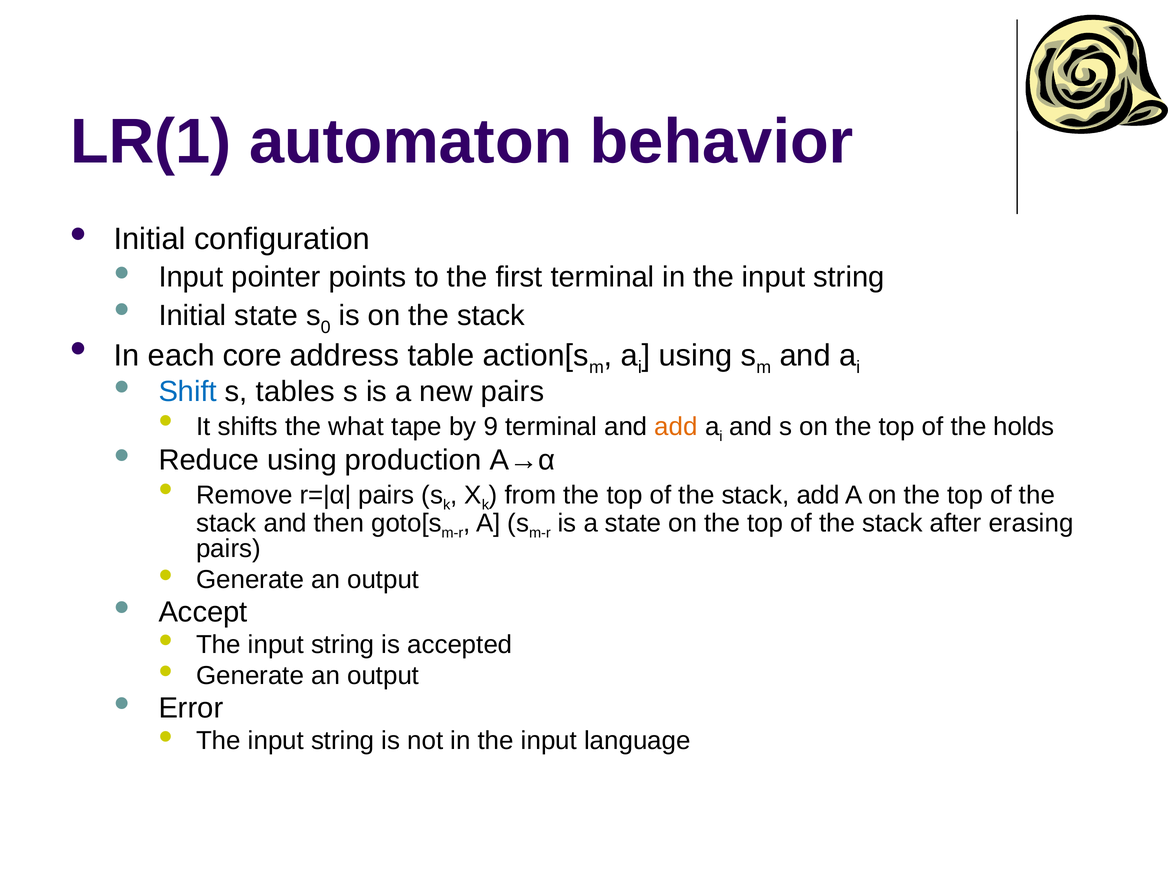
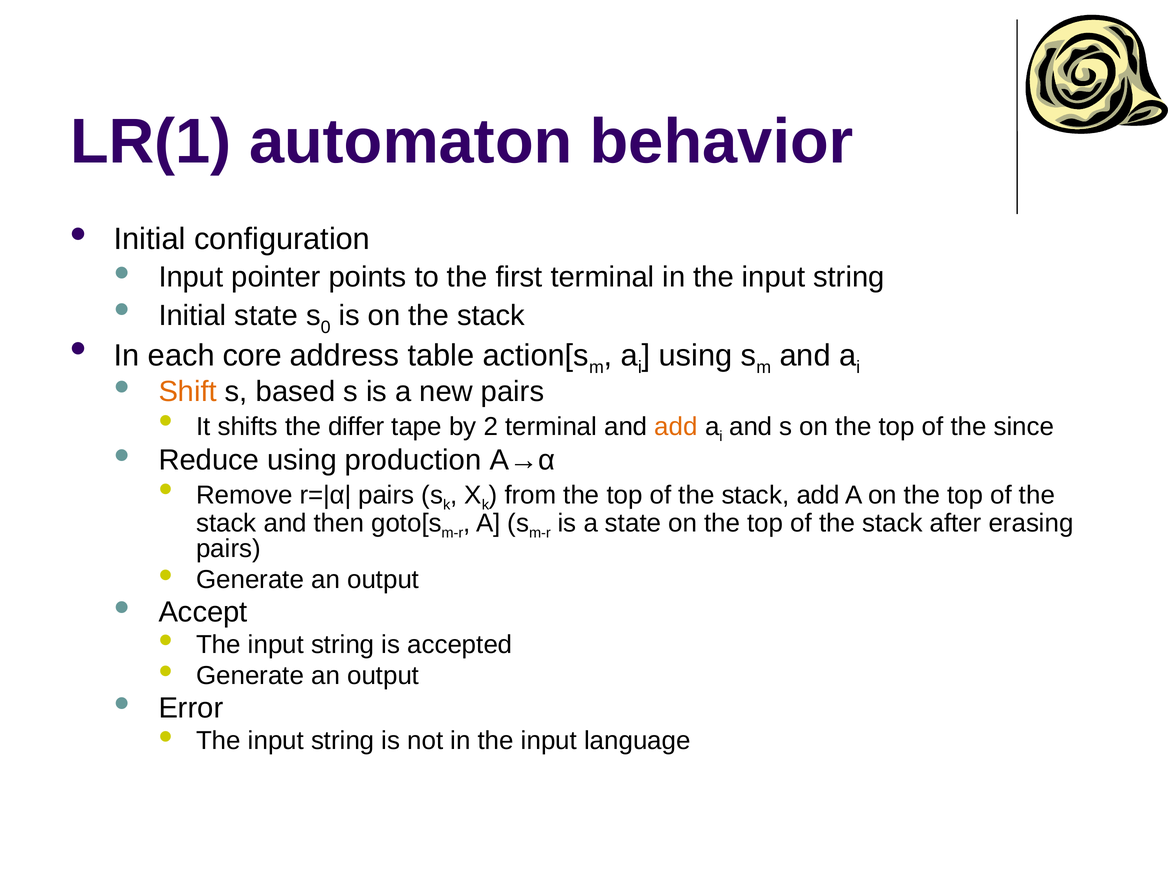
Shift colour: blue -> orange (188, 392)
tables: tables -> based (296, 392)
what: what -> differ (356, 427)
9: 9 -> 2 (491, 427)
holds: holds -> since (1024, 427)
